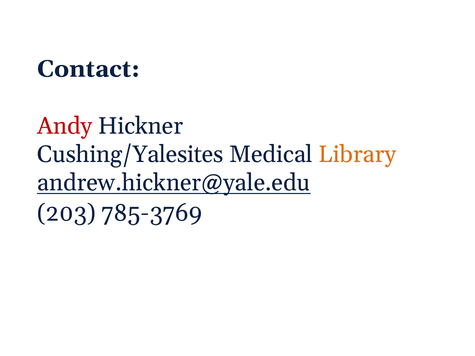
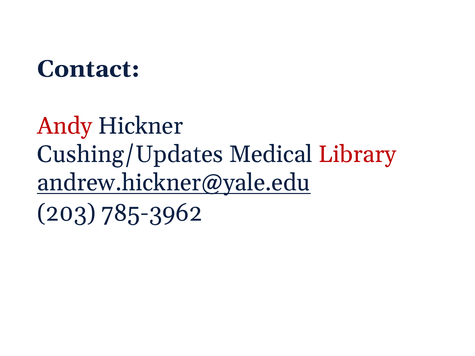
Cushing/Yalesites: Cushing/Yalesites -> Cushing/Updates (130, 154)
Library colour: orange -> red (357, 154)
785-3769: 785-3769 -> 785-3962 (152, 213)
